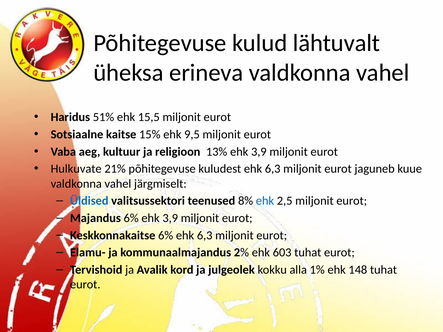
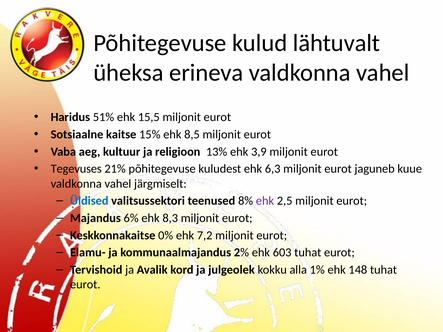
9,5: 9,5 -> 8,5 (192, 135)
Hulkuvate: Hulkuvate -> Tegevuses (76, 169)
ehk colour: blue -> purple (265, 201)
6% ehk 3,9: 3,9 -> 8,3 (170, 218)
Keskkonnakaitse 6%: 6% -> 0% (166, 235)
6,3: 6,3 -> 7,2 (205, 235)
